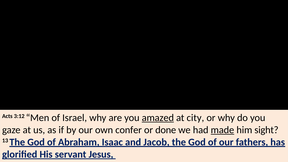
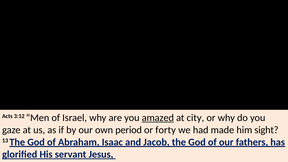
confer: confer -> period (129, 130)
done: done -> forty (166, 130)
made underline: present -> none (222, 130)
